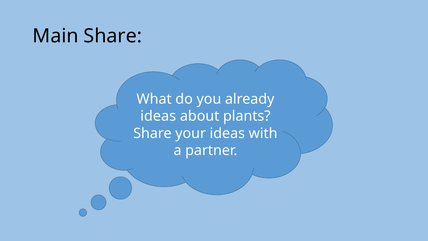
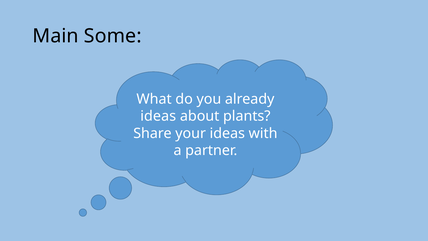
Main Share: Share -> Some (113, 36)
